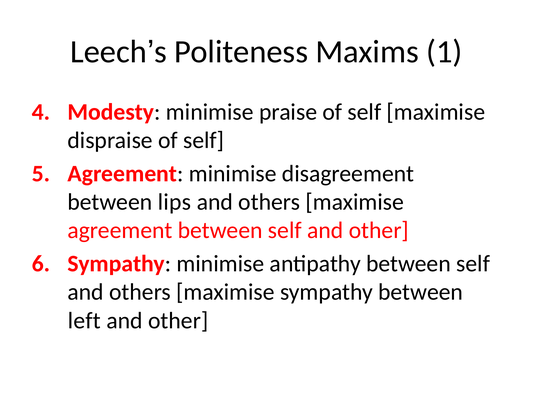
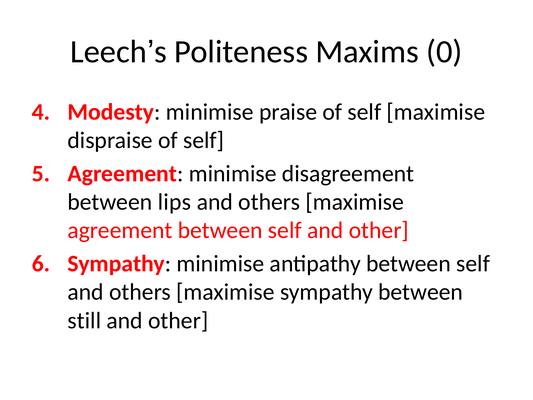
1: 1 -> 0 (444, 52)
left: left -> still (84, 320)
